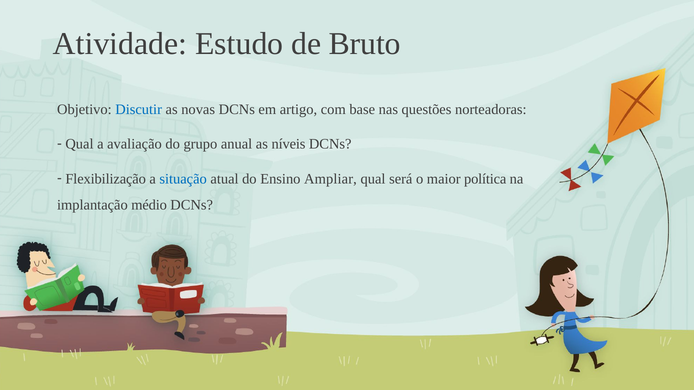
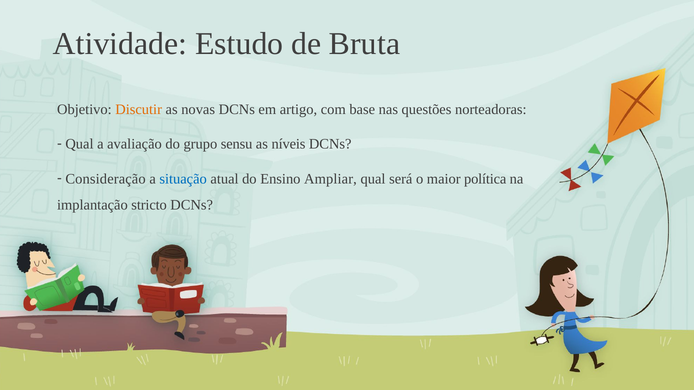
Bruto: Bruto -> Bruta (364, 44)
Discutir colour: blue -> orange (139, 110)
anual: anual -> sensu (237, 144)
Flexibilização: Flexibilização -> Consideração (106, 179)
médio: médio -> stricto (149, 205)
